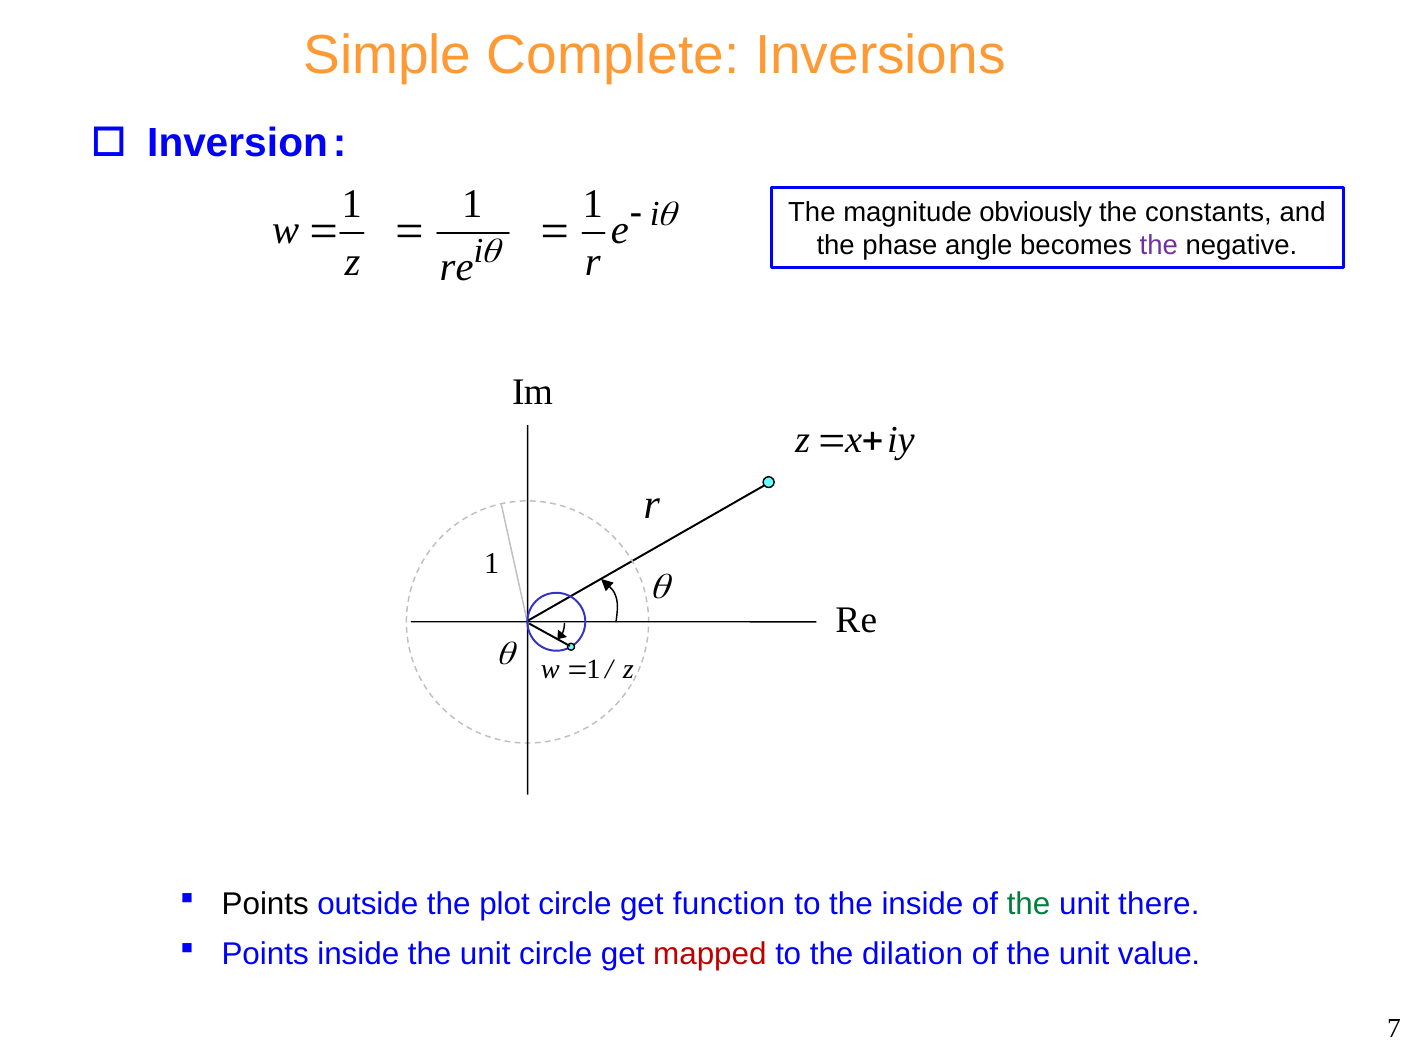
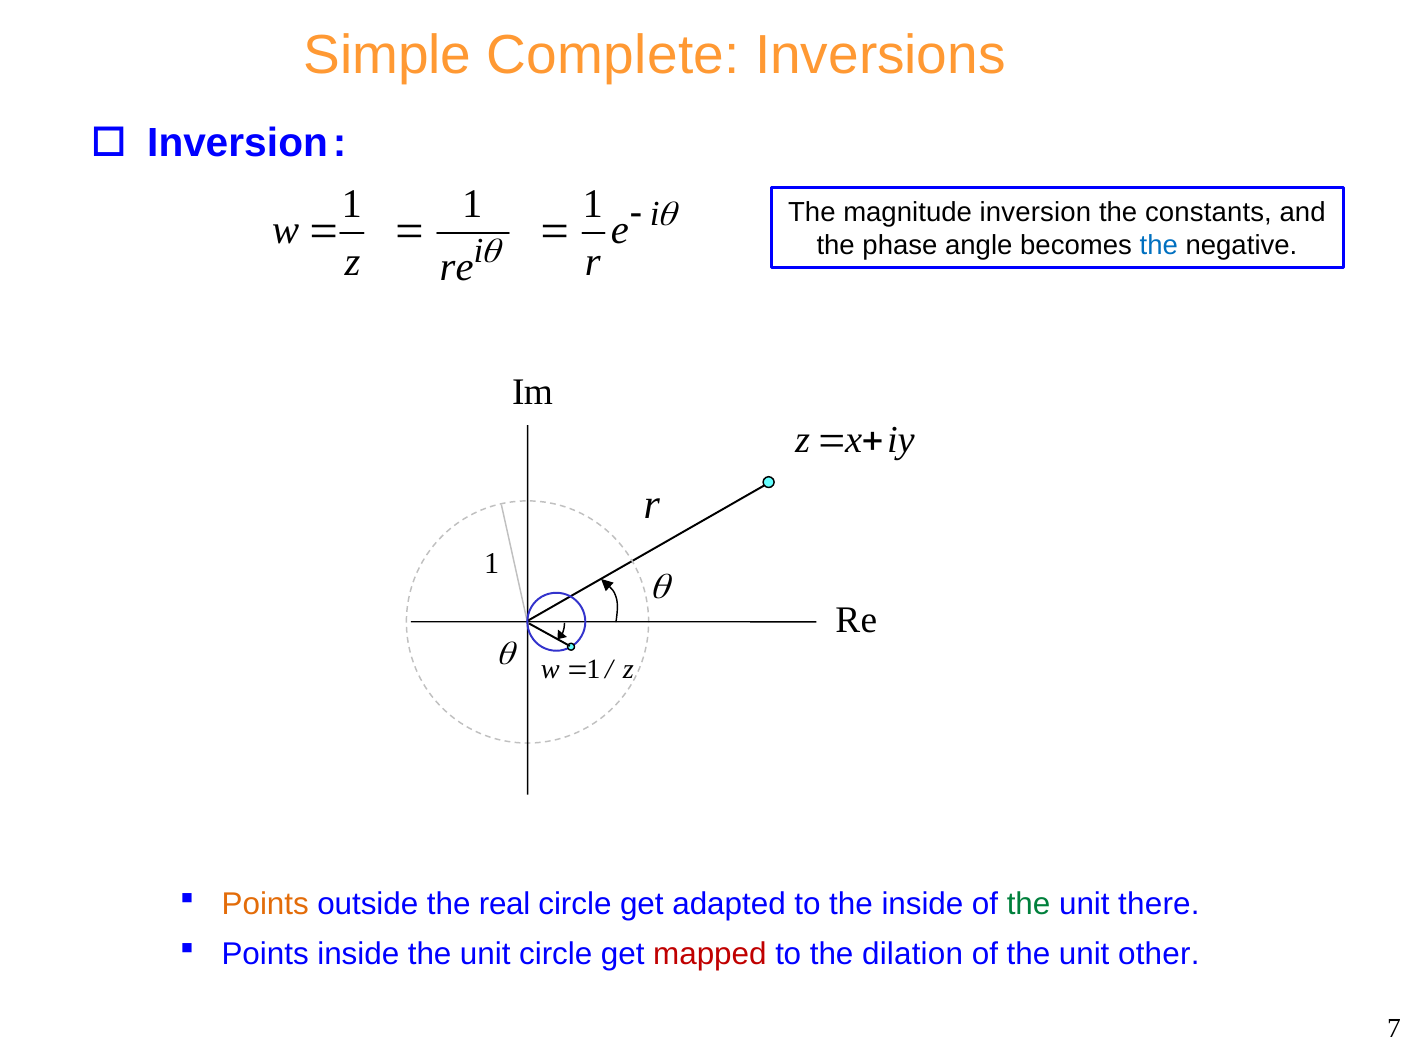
magnitude obviously: obviously -> inversion (1035, 213)
the colour: purple -> blue (1159, 246)
Points colour: black -> orange (265, 905)
plot: plot -> real (505, 905)
function: function -> adapted (729, 905)
value: value -> other (1159, 954)
